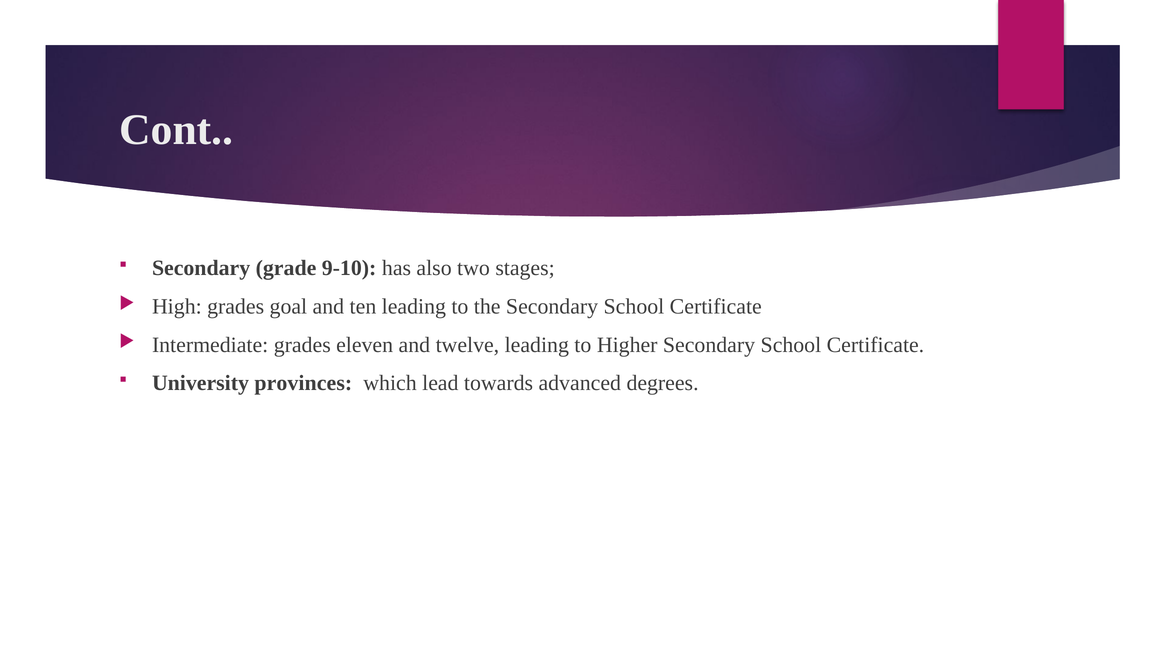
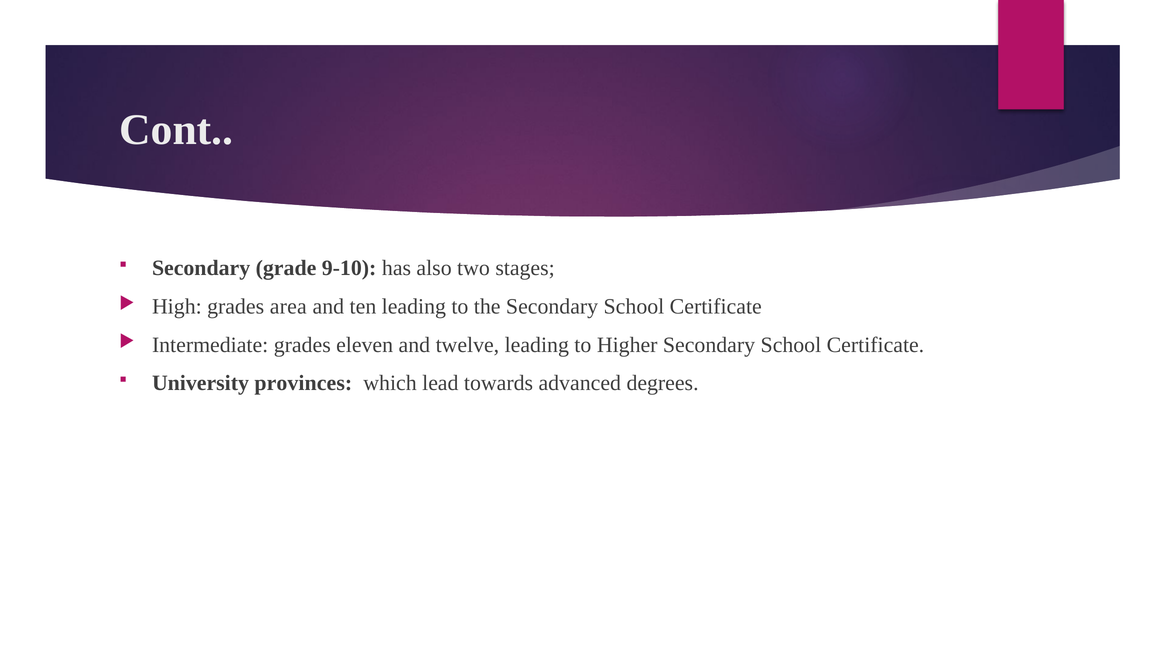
goal: goal -> area (288, 306)
